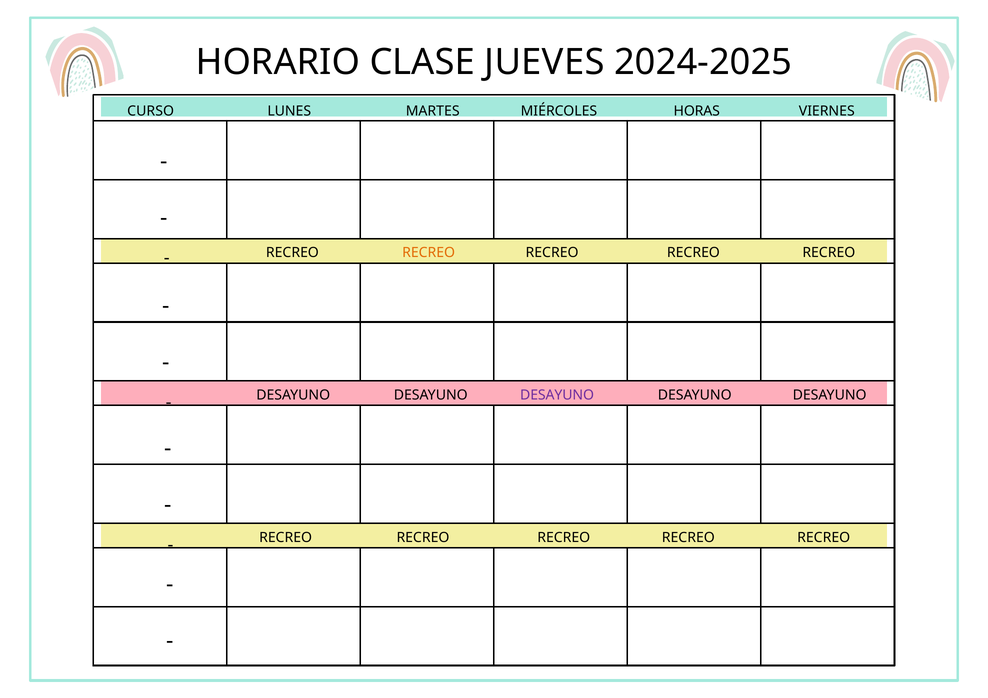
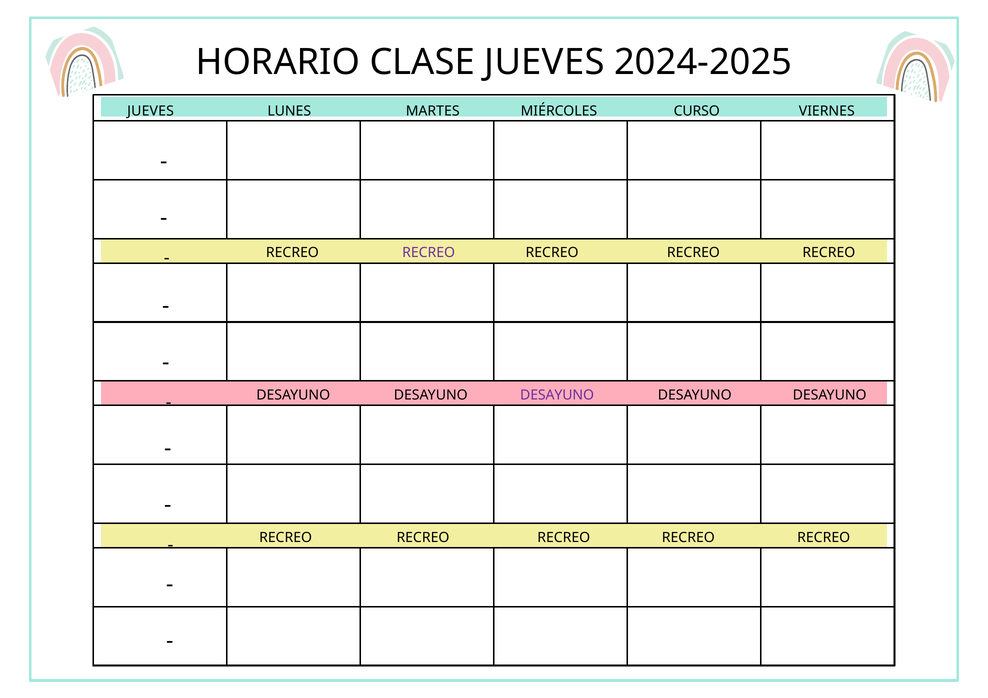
CURSO: CURSO -> JUEVES (151, 111)
HORAS: HORAS -> CURSO (697, 111)
RECREO colour: orange -> purple (429, 253)
